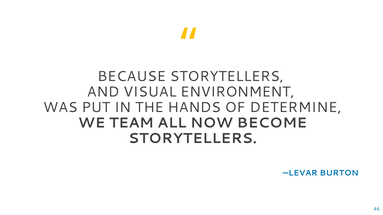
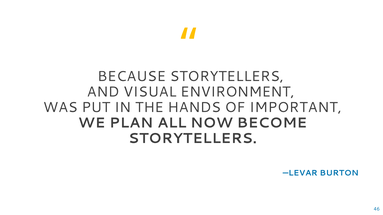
DETERMINE: DETERMINE -> IMPORTANT (296, 108)
TEAM: TEAM -> PLAN (131, 123)
